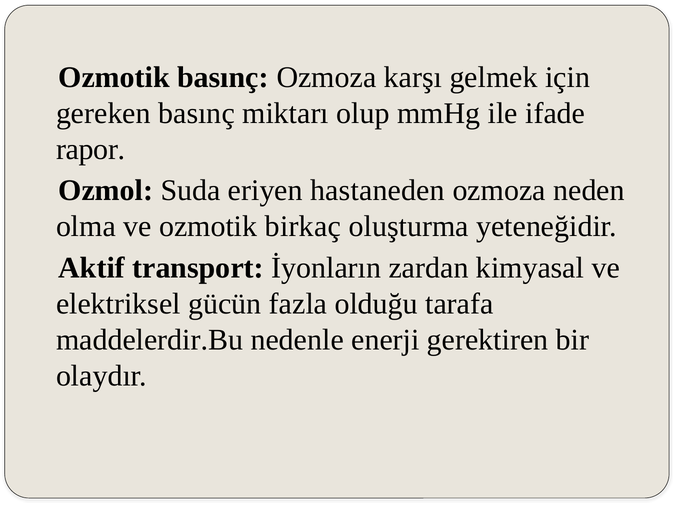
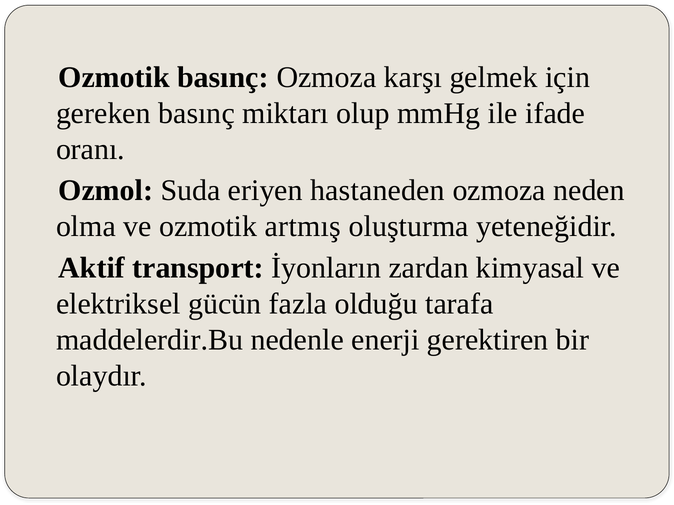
rapor: rapor -> oranı (91, 149)
birkaç: birkaç -> artmış (303, 227)
